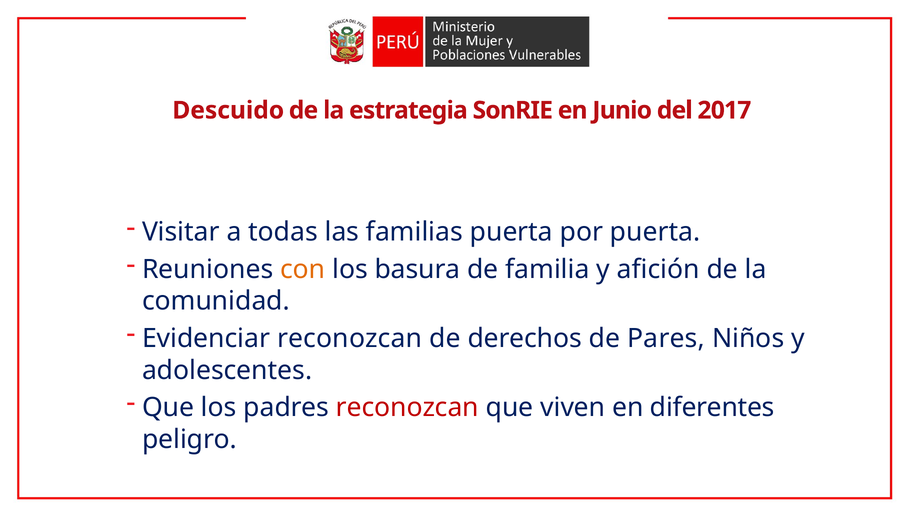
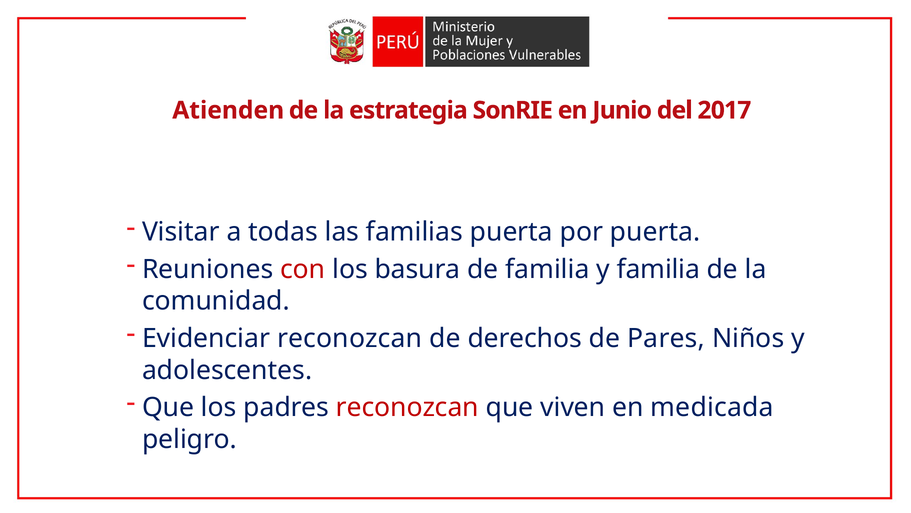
Descuido: Descuido -> Atienden (228, 110)
con colour: orange -> red (303, 269)
y afición: afición -> familia (658, 269)
diferentes: diferentes -> medicada (712, 407)
